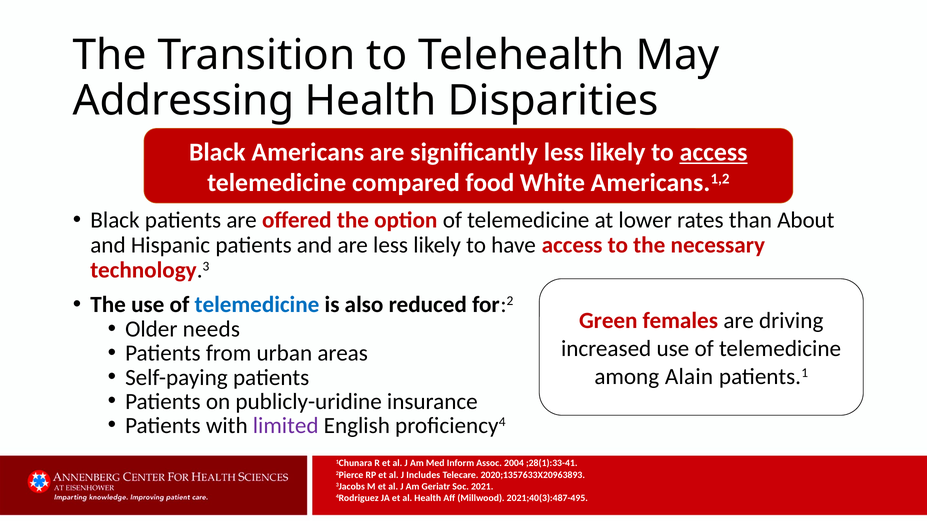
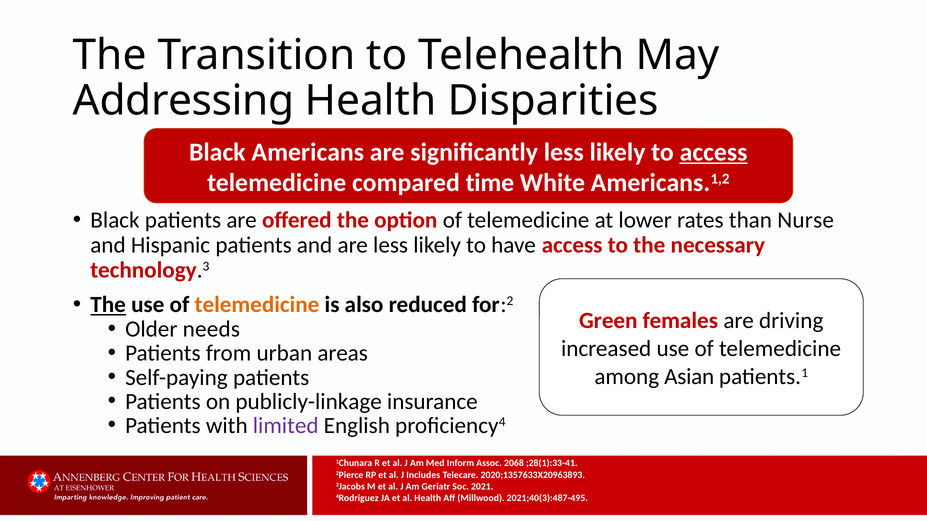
food: food -> time (490, 183)
About: About -> Nurse (806, 220)
The underline: none -> present (108, 305)
telemedicine colour: blue -> orange (257, 305)
Alain: Alain -> Asian (689, 377)
publicly-uridine: publicly-uridine -> publicly-linkage (309, 402)
2004: 2004 -> 2068 (514, 464)
